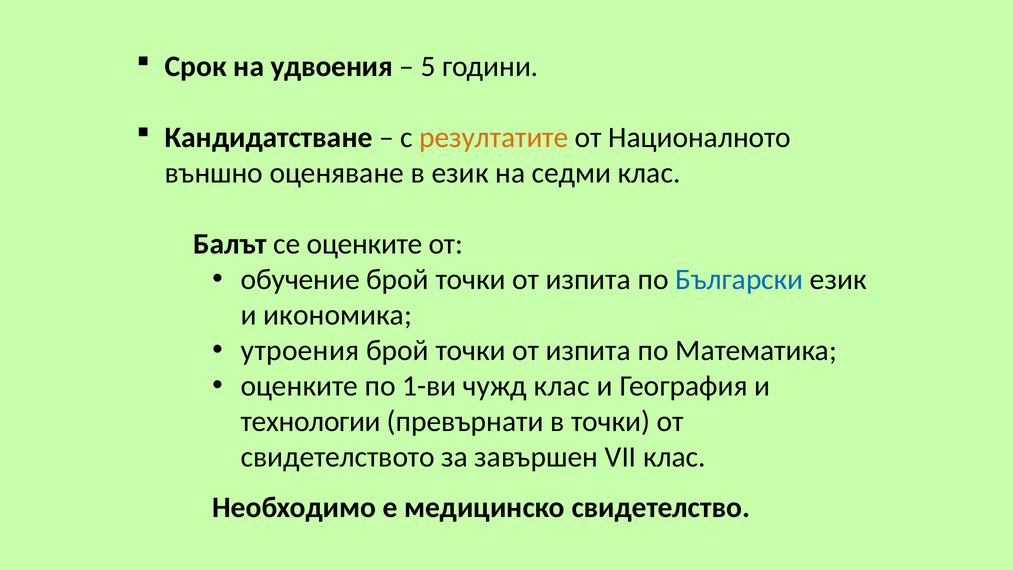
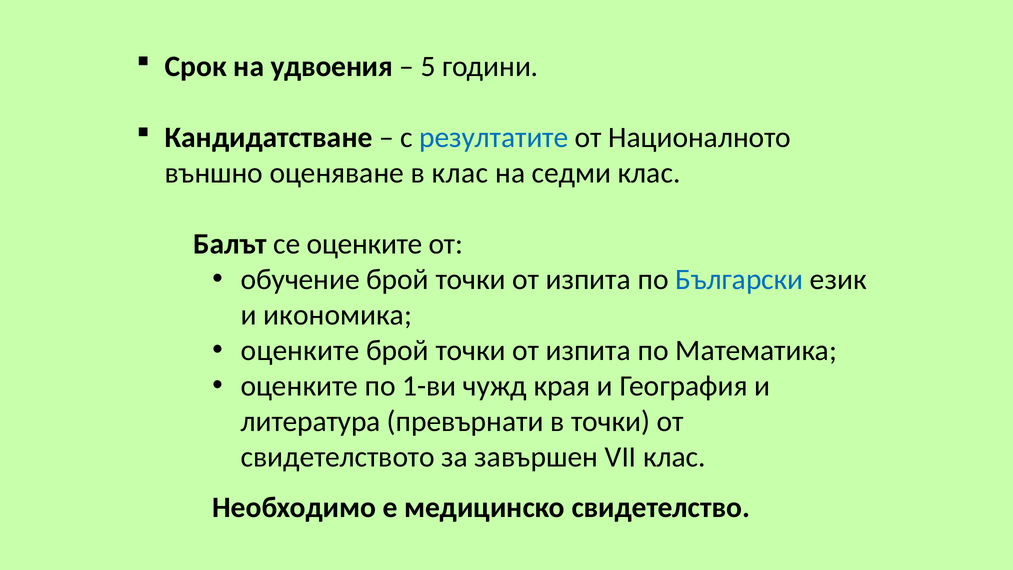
резултатите colour: orange -> blue (494, 138)
в език: език -> клас (460, 173)
утроения: утроения -> оценките (300, 350)
чужд клас: клас -> края (562, 386)
технологии: технологии -> литература (311, 421)
